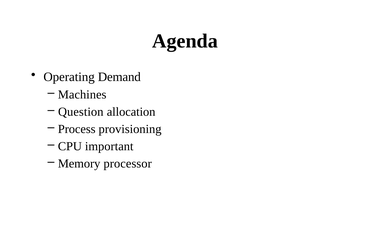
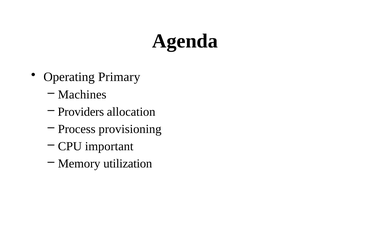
Demand: Demand -> Primary (119, 77)
Question: Question -> Providers (81, 112)
processor: processor -> utilization (128, 164)
